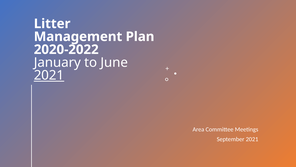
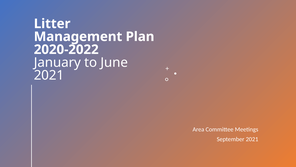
2021 underline: present -> none (49, 75)
